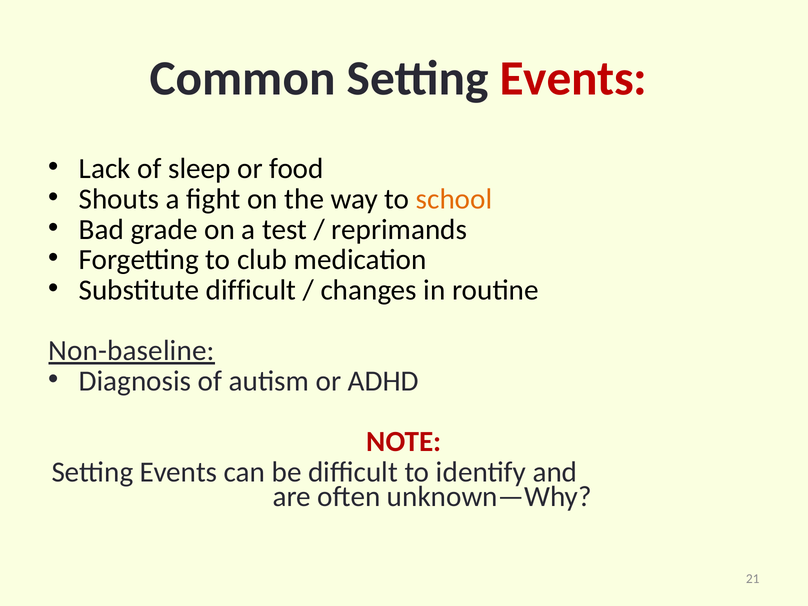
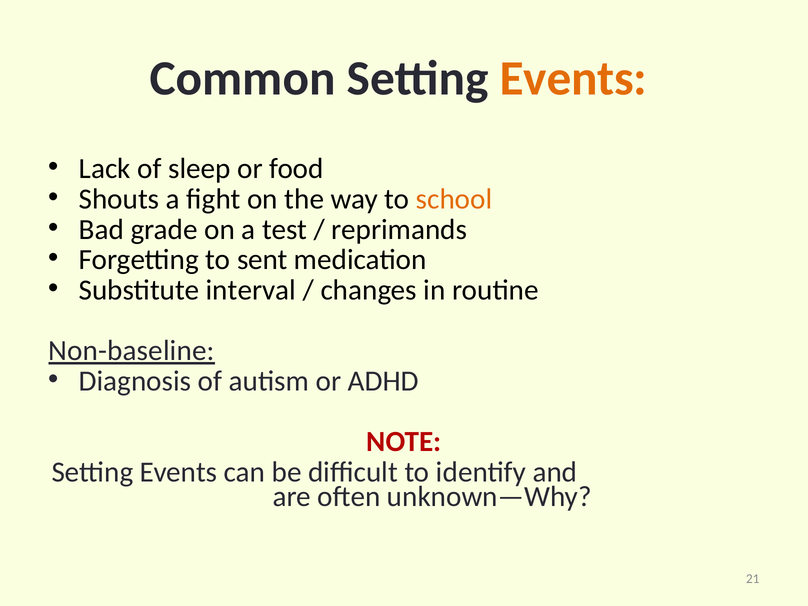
Events colour: red -> orange (573, 78)
club: club -> sent (262, 260)
Substitute difficult: difficult -> interval (251, 290)
